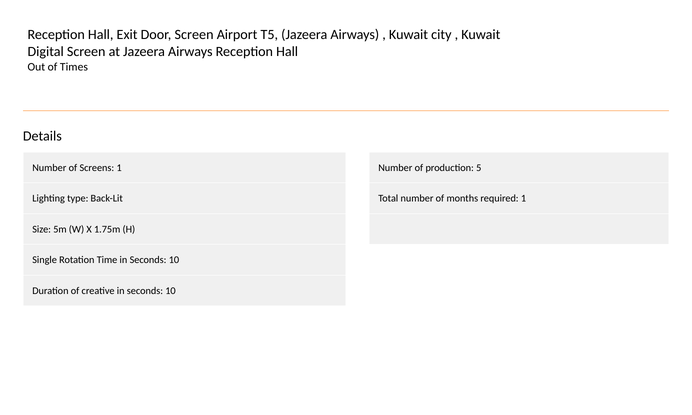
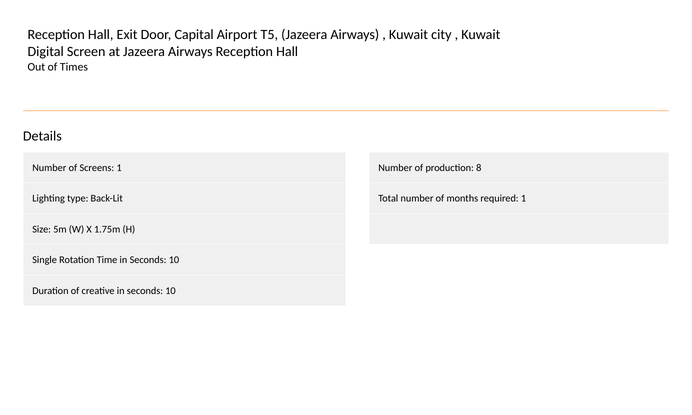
Door Screen: Screen -> Capital (194, 35)
5: 5 -> 8 (479, 168)
